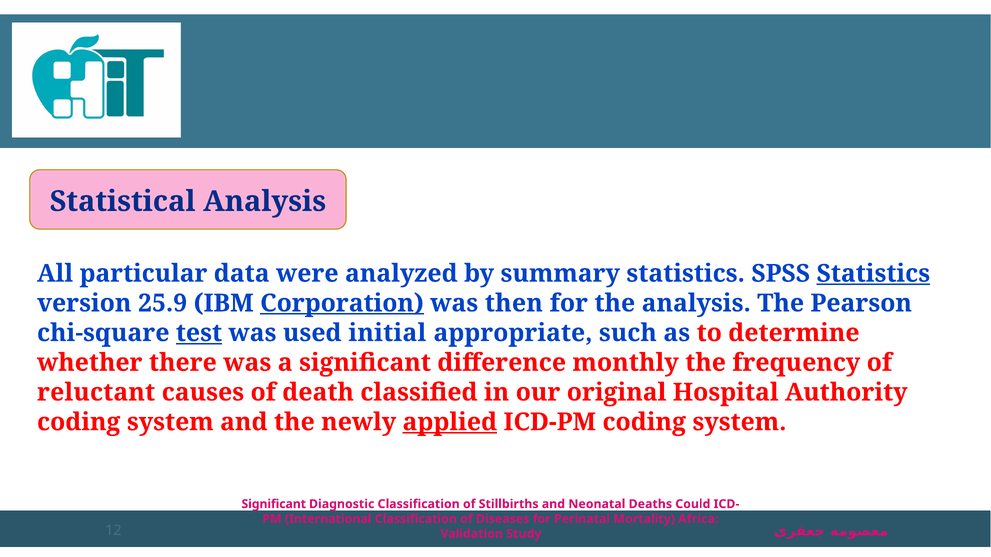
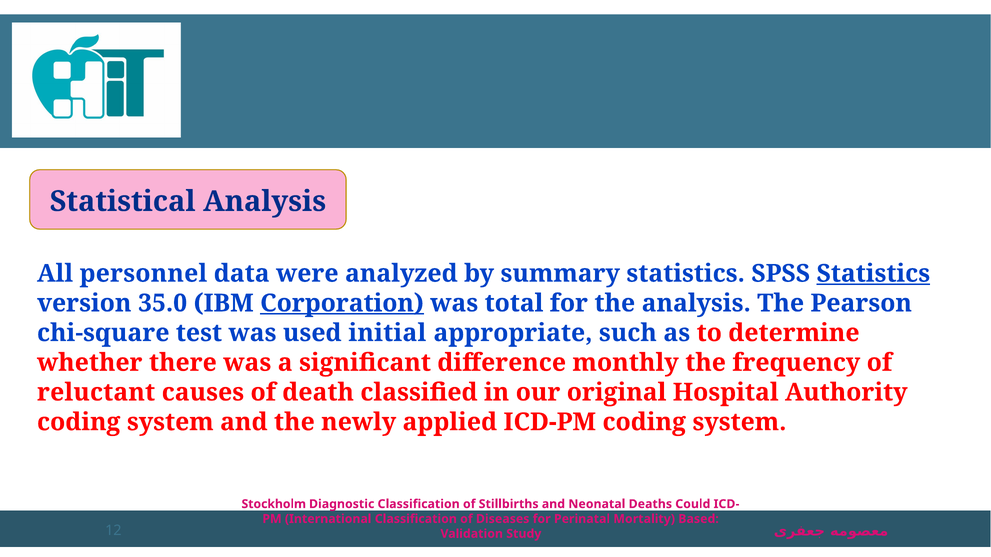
particular: particular -> personnel (143, 274)
25.9: 25.9 -> 35.0 (163, 303)
then: then -> total (514, 303)
test underline: present -> none (199, 333)
applied underline: present -> none (450, 422)
Significant: Significant -> Stockholm (274, 504)
Africa: Africa -> Based (699, 519)
